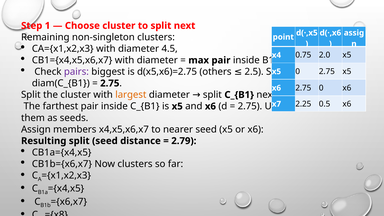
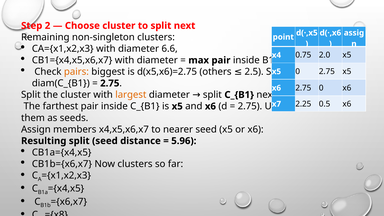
1: 1 -> 2 (48, 26)
4.5: 4.5 -> 6.6 (170, 49)
pairs colour: purple -> orange (76, 72)
2.79: 2.79 -> 5.96 (184, 141)
